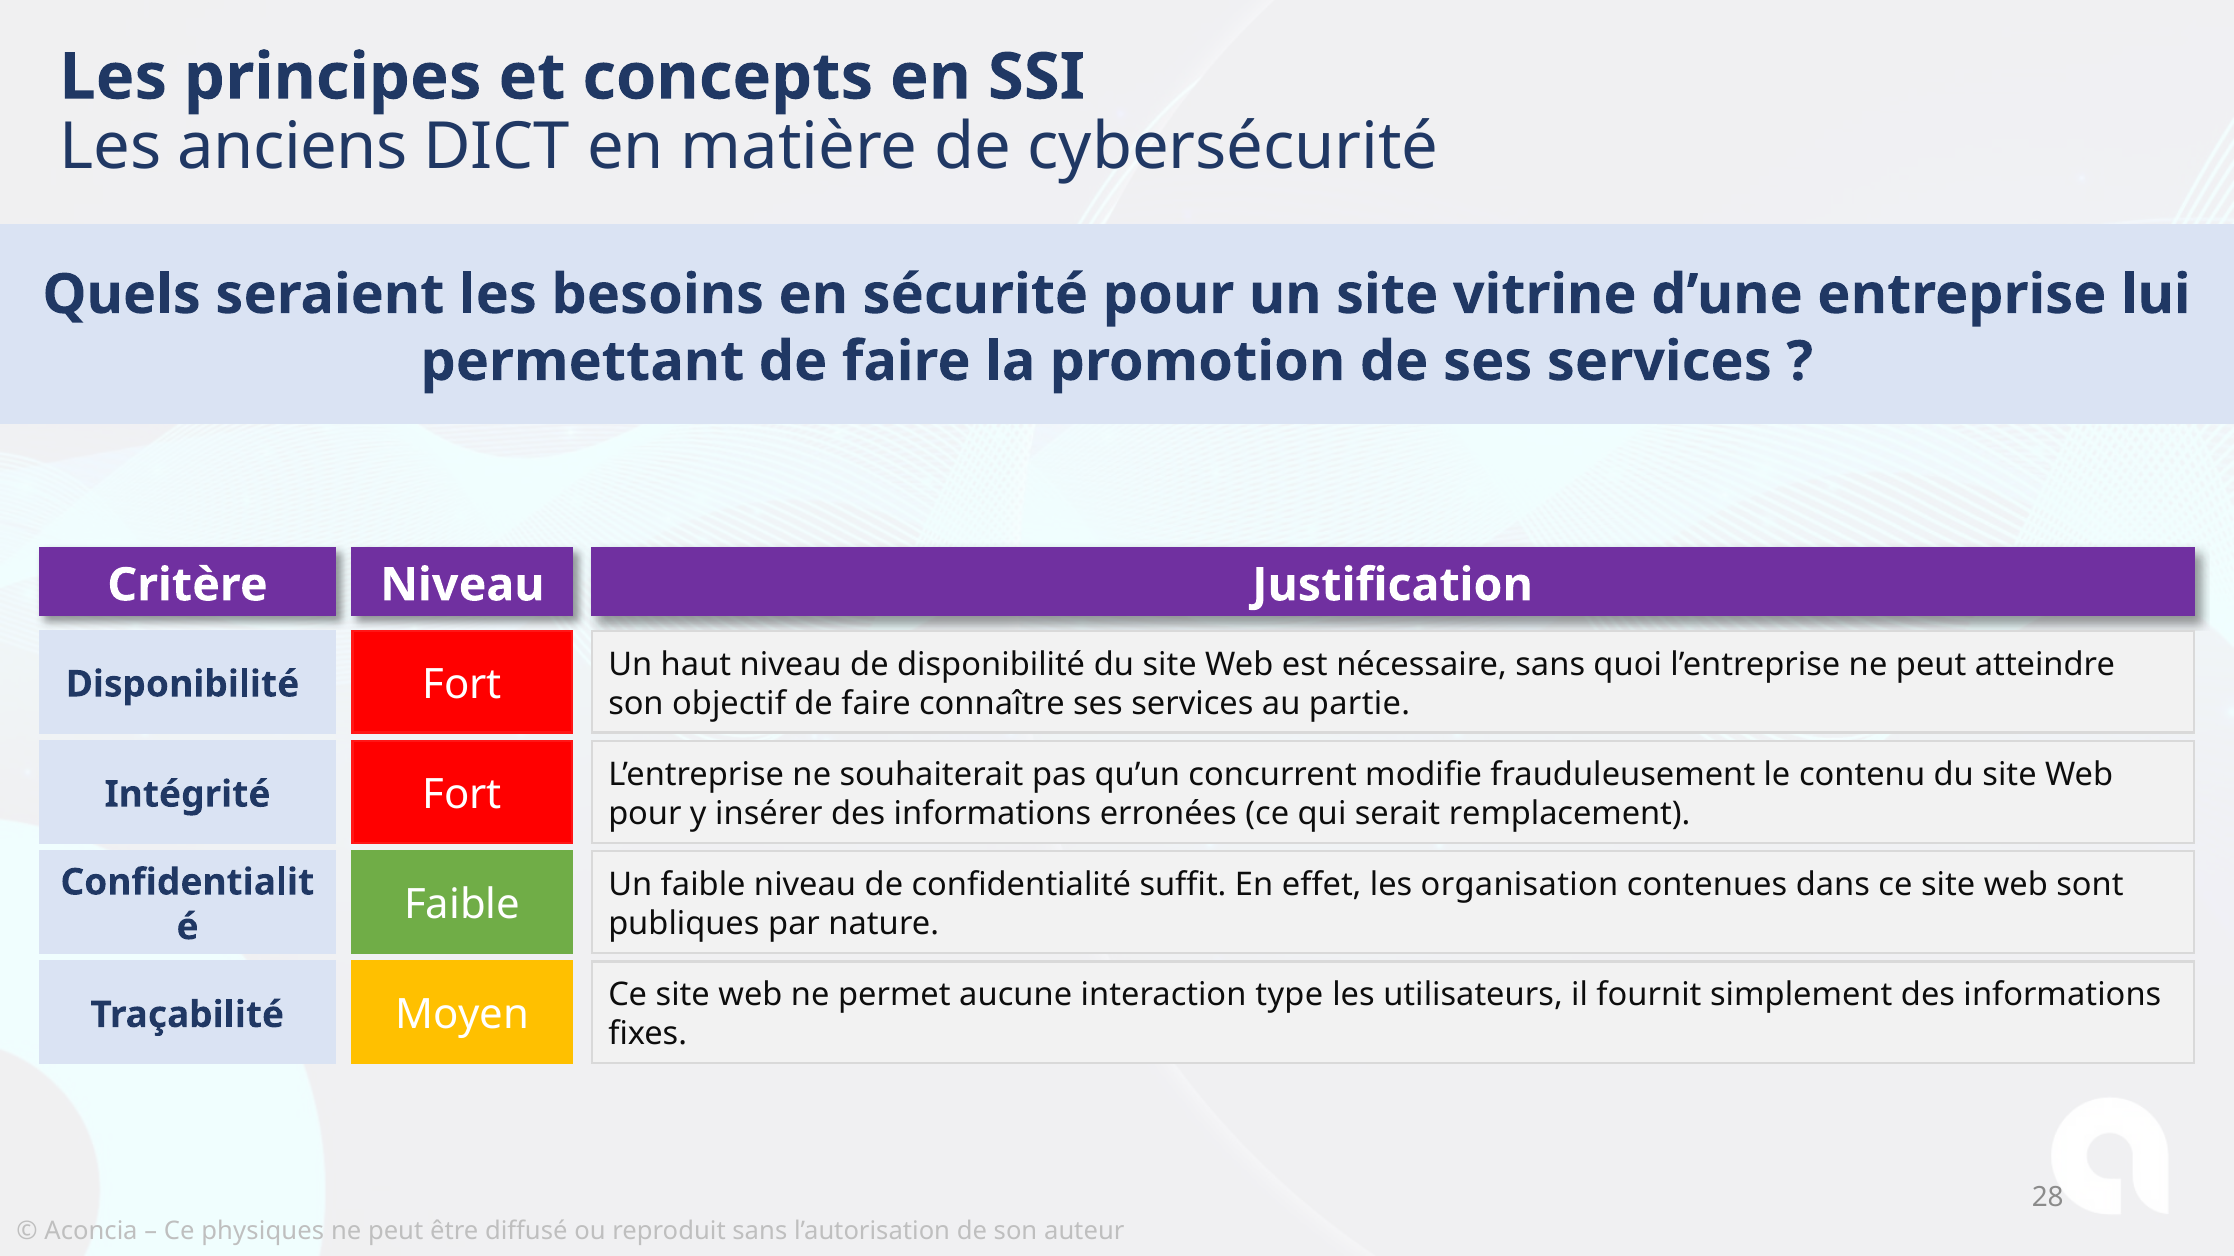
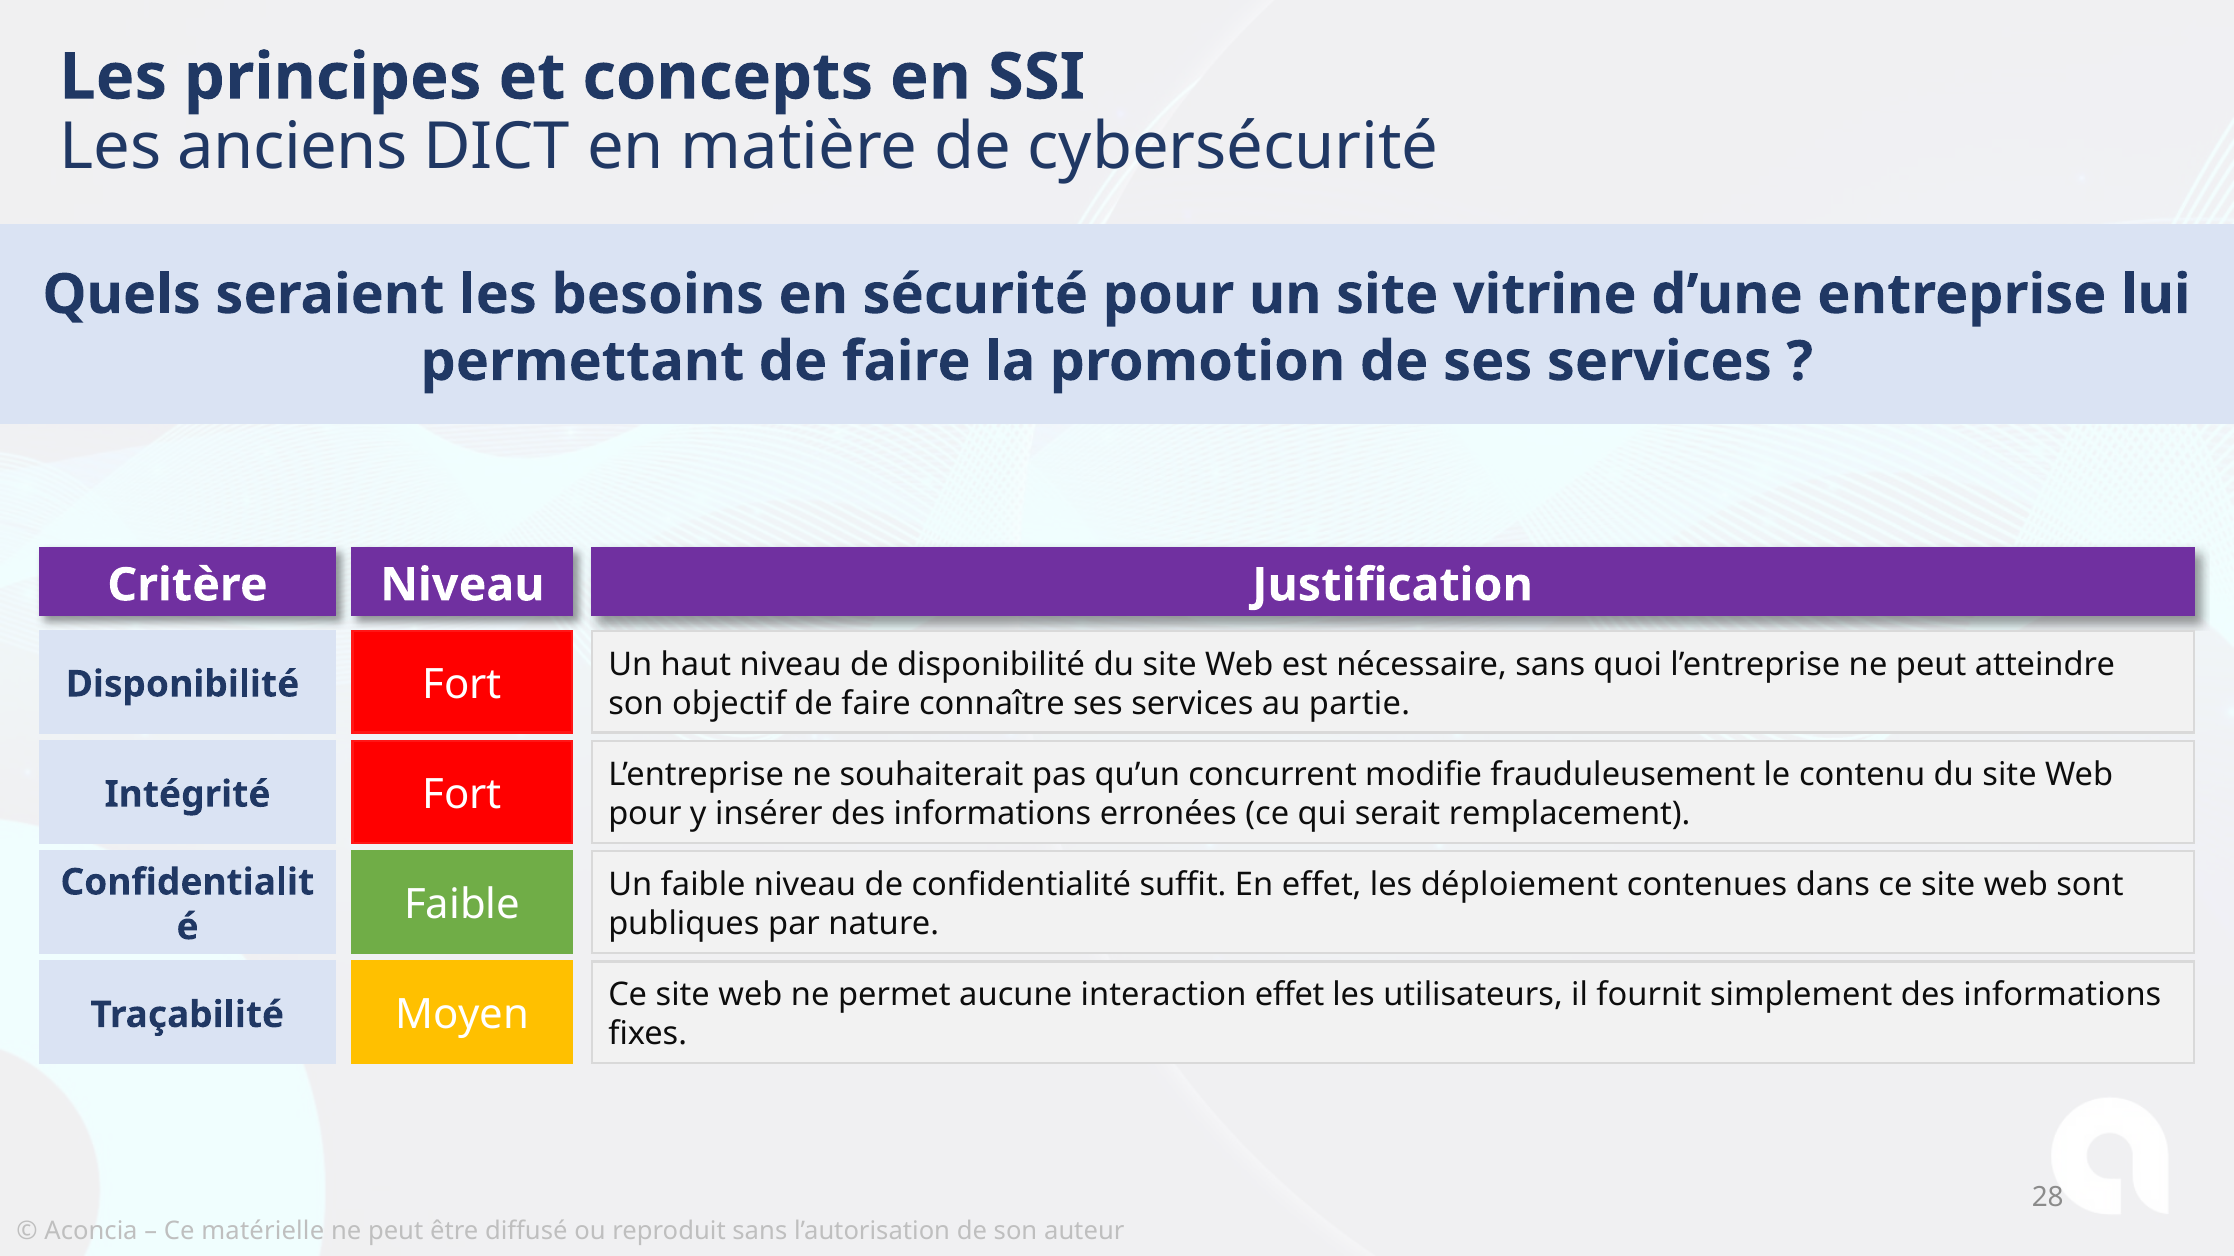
organisation: organisation -> déploiement (1519, 885)
interaction type: type -> effet (1290, 995)
physiques: physiques -> matérielle (263, 1232)
